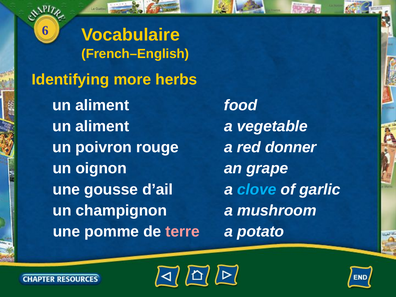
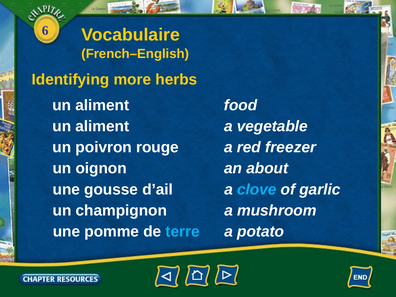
donner: donner -> freezer (291, 147)
grape: grape -> about (267, 168)
terre colour: pink -> light blue (183, 232)
